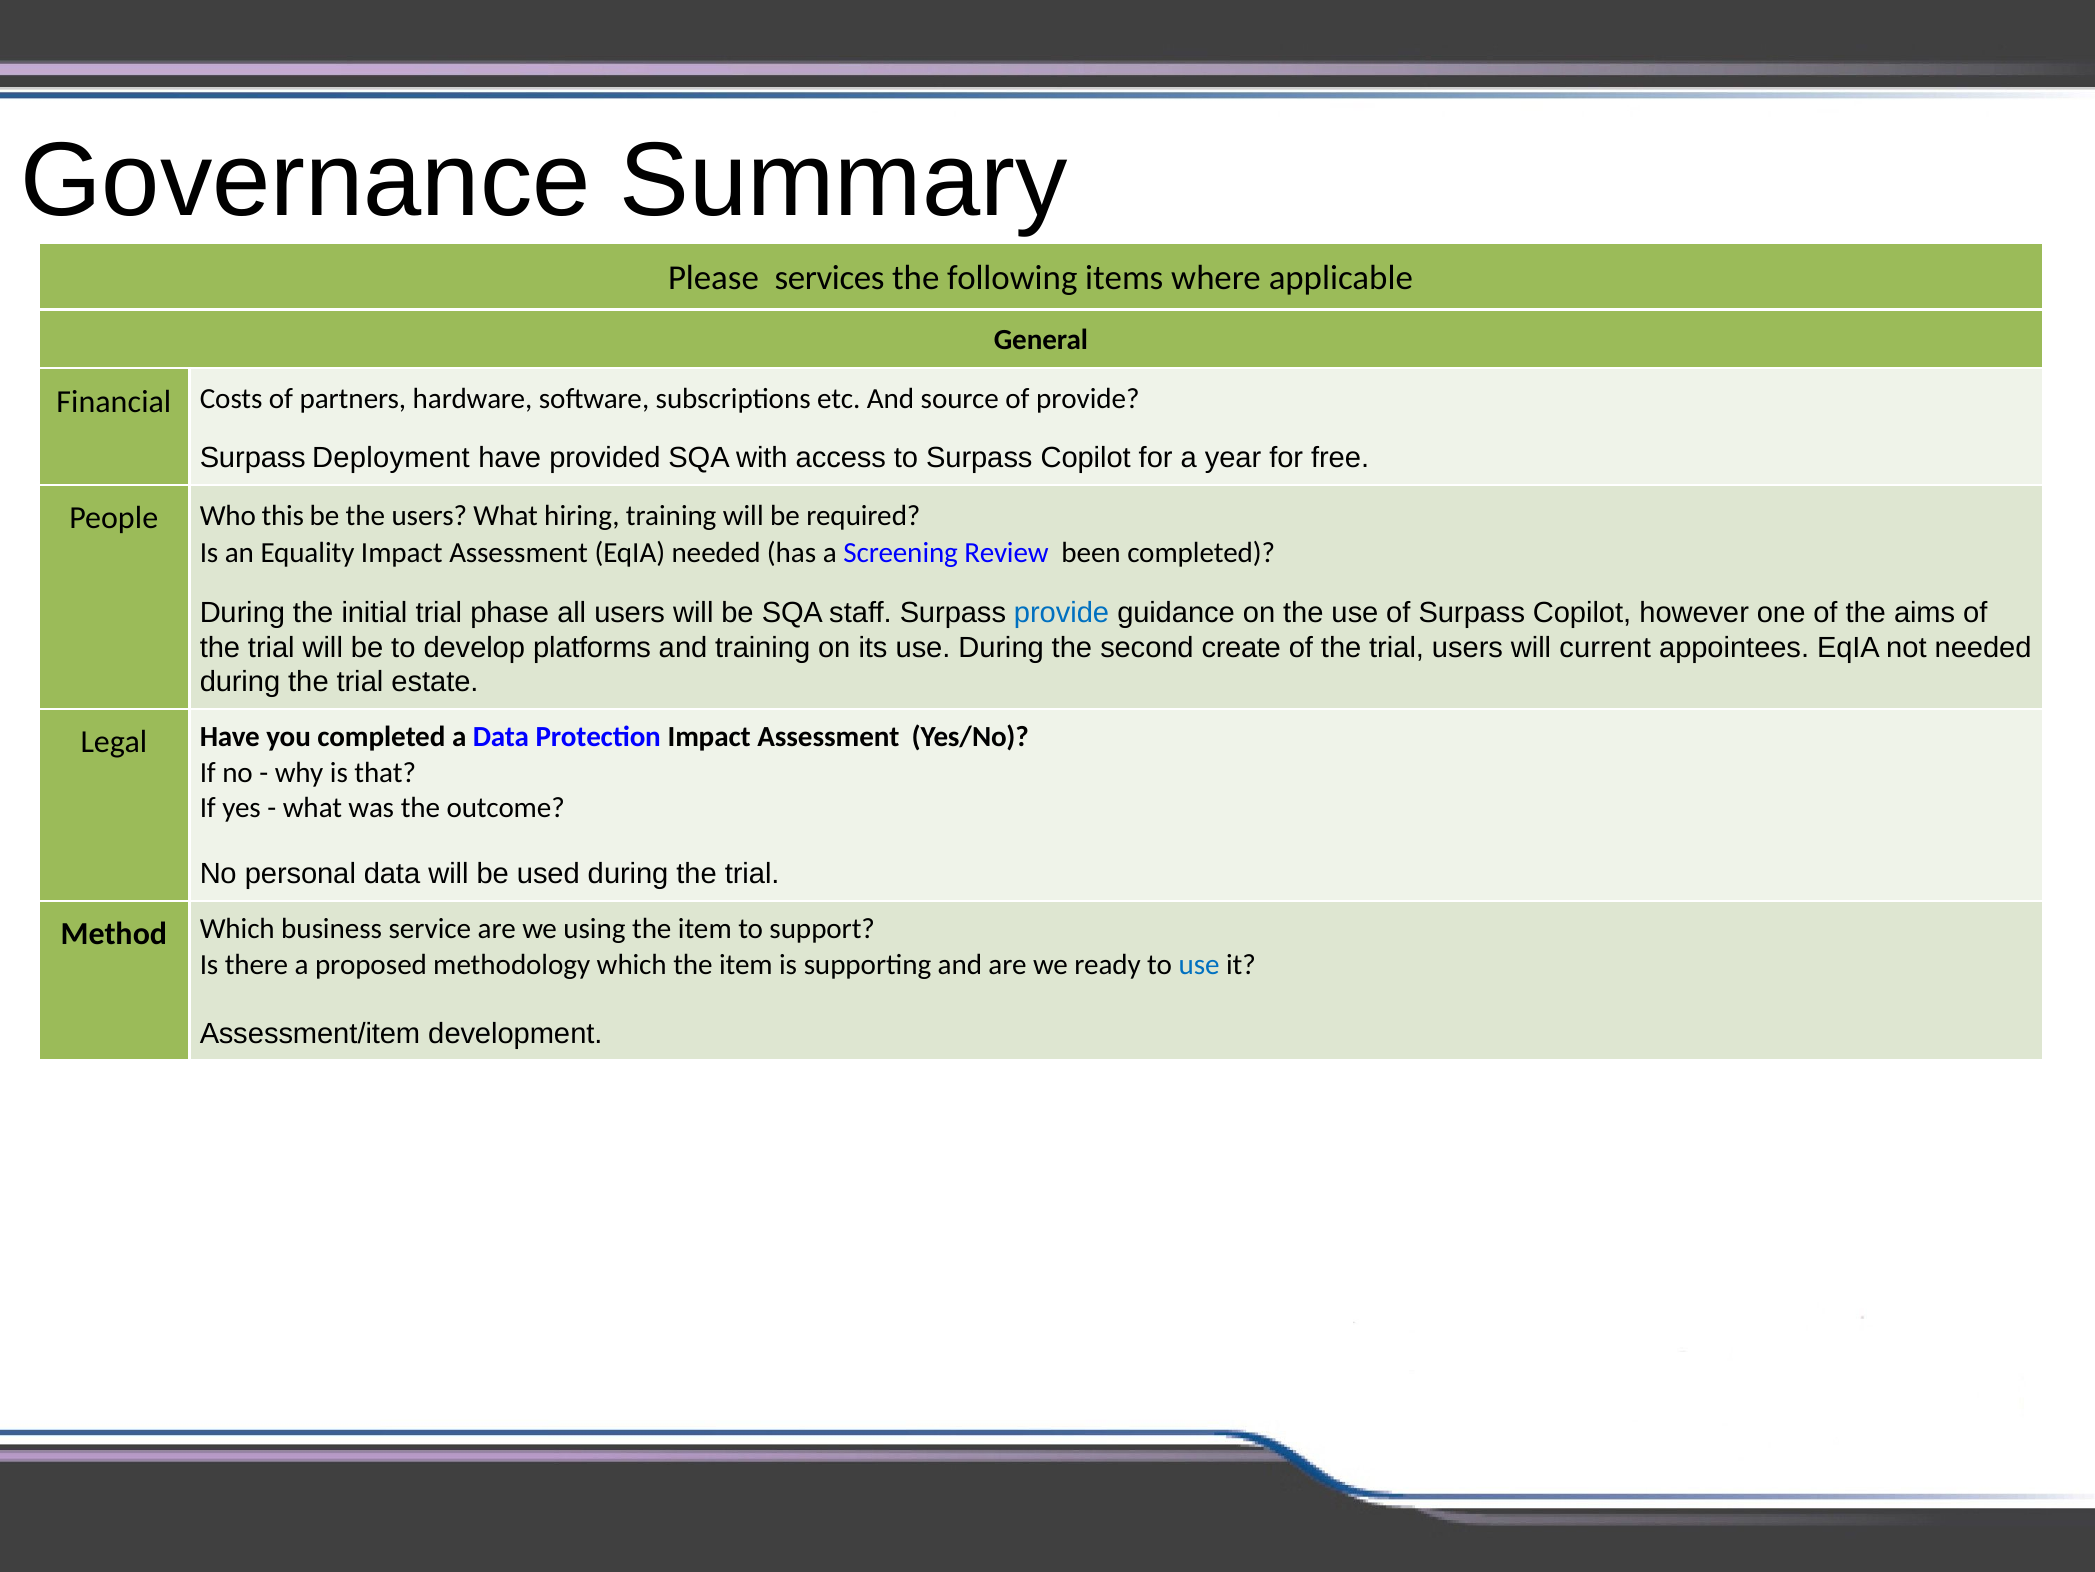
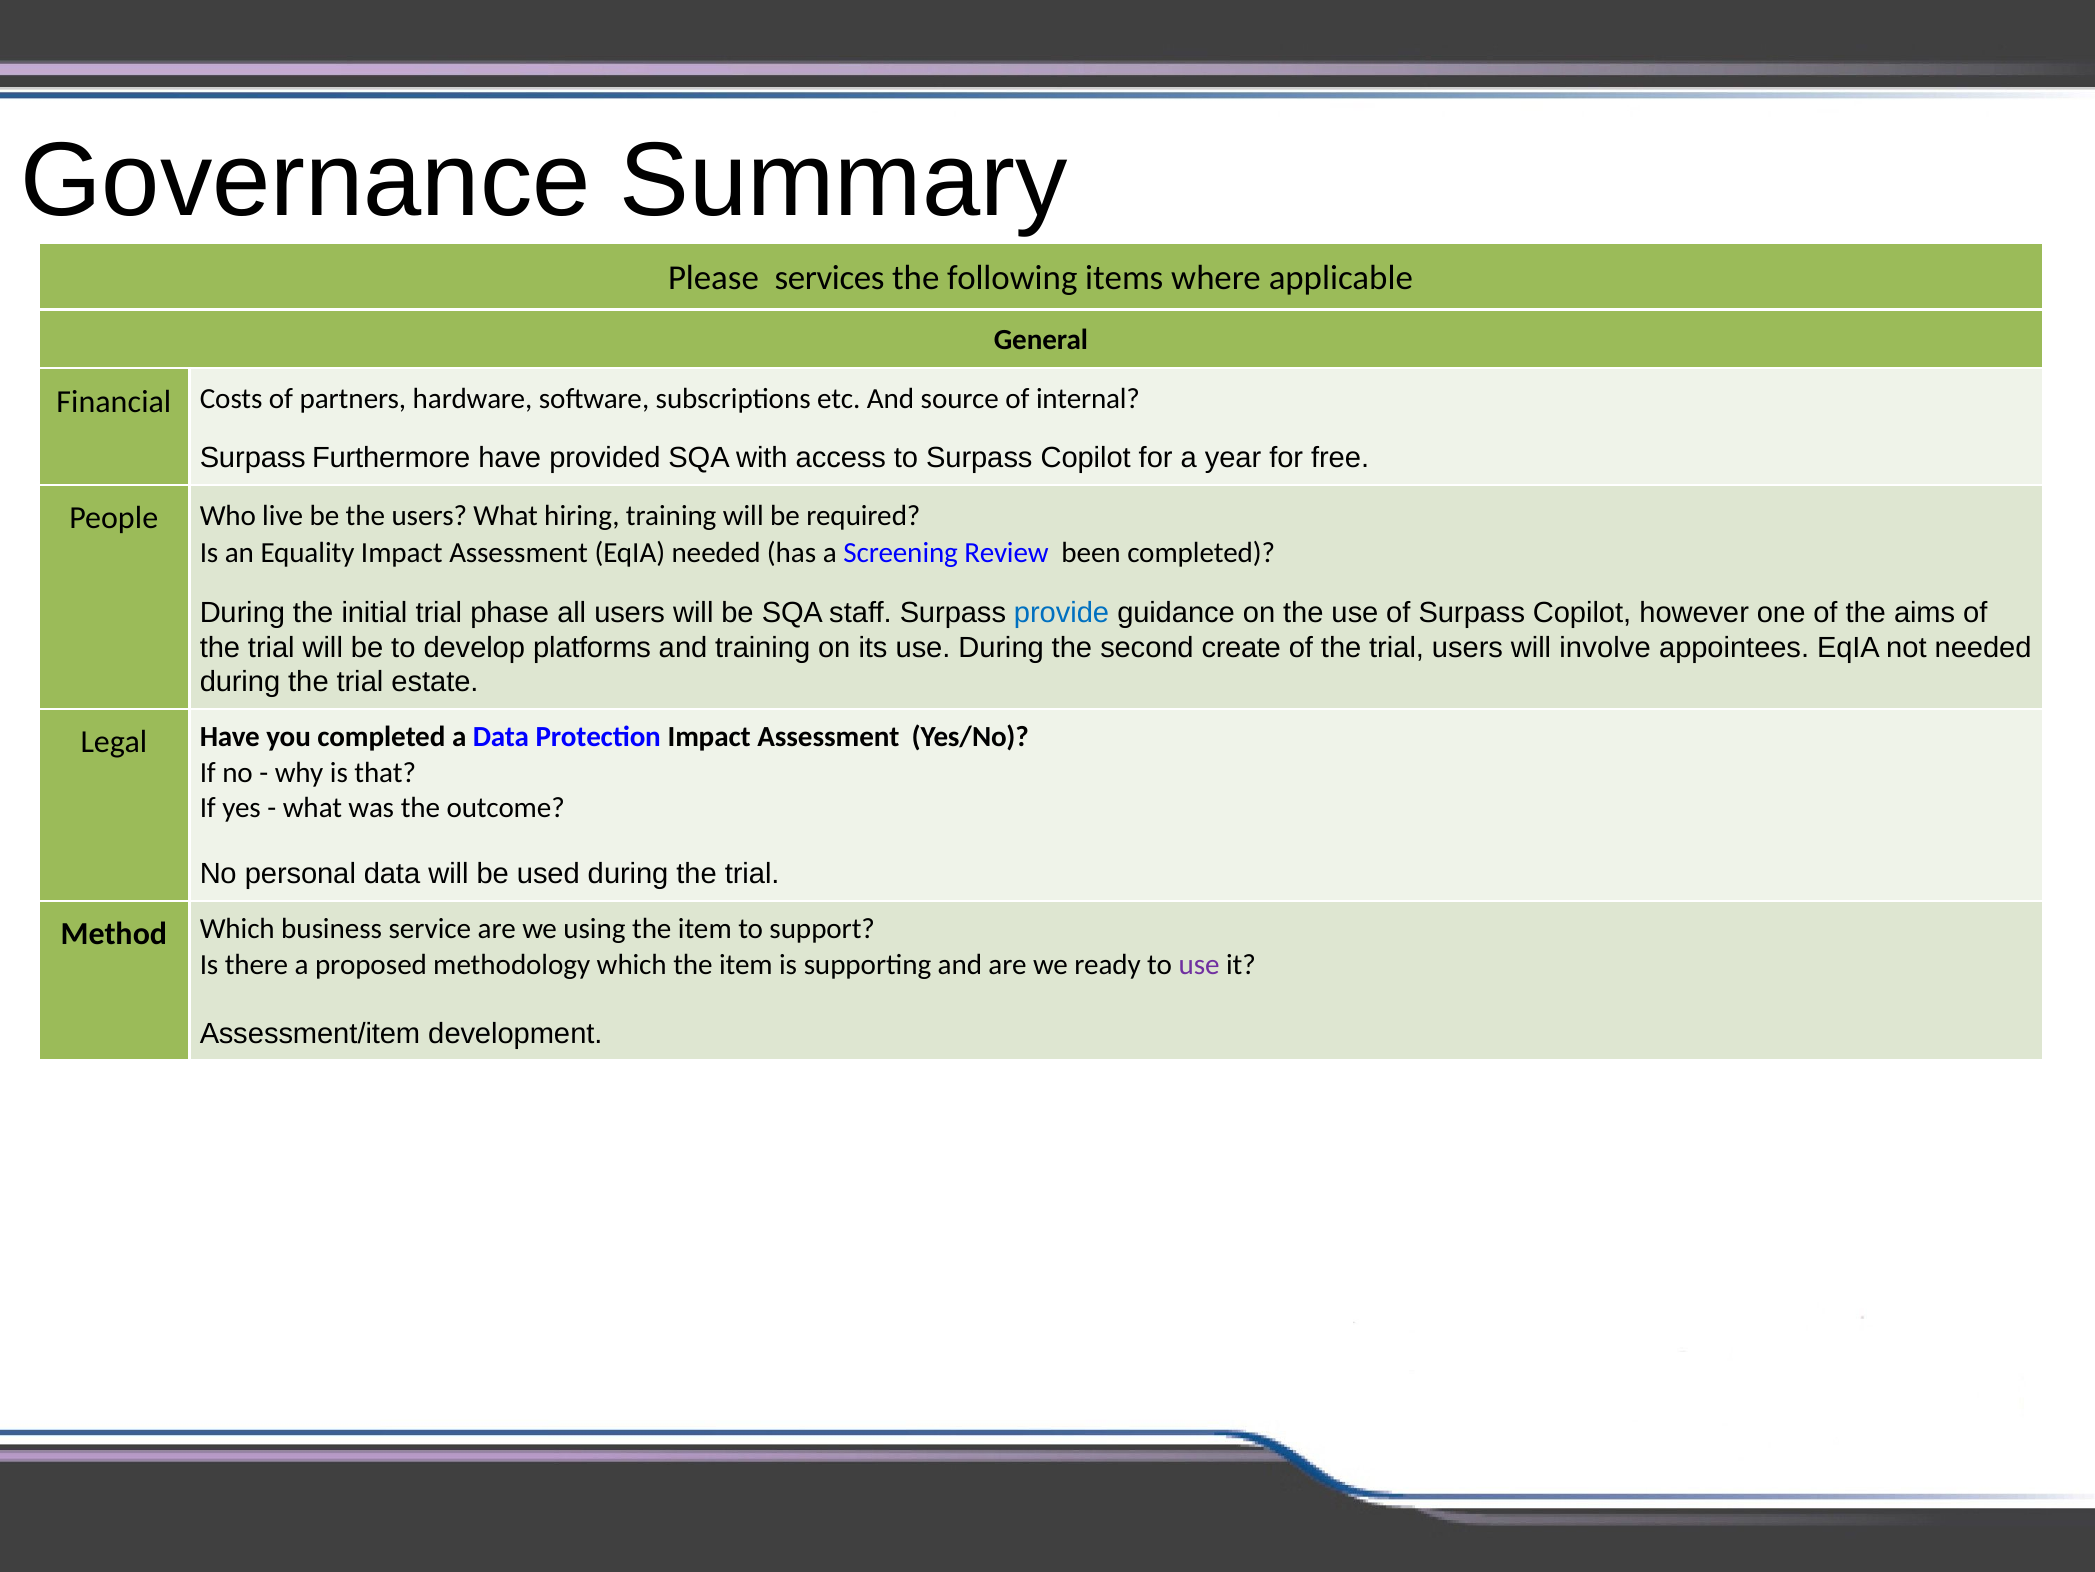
of provide: provide -> internal (1088, 399)
Deployment: Deployment -> Furthermore (391, 458)
this: this -> live (283, 515)
current: current -> involve (1605, 647)
use colour: blue -> purple (1199, 964)
